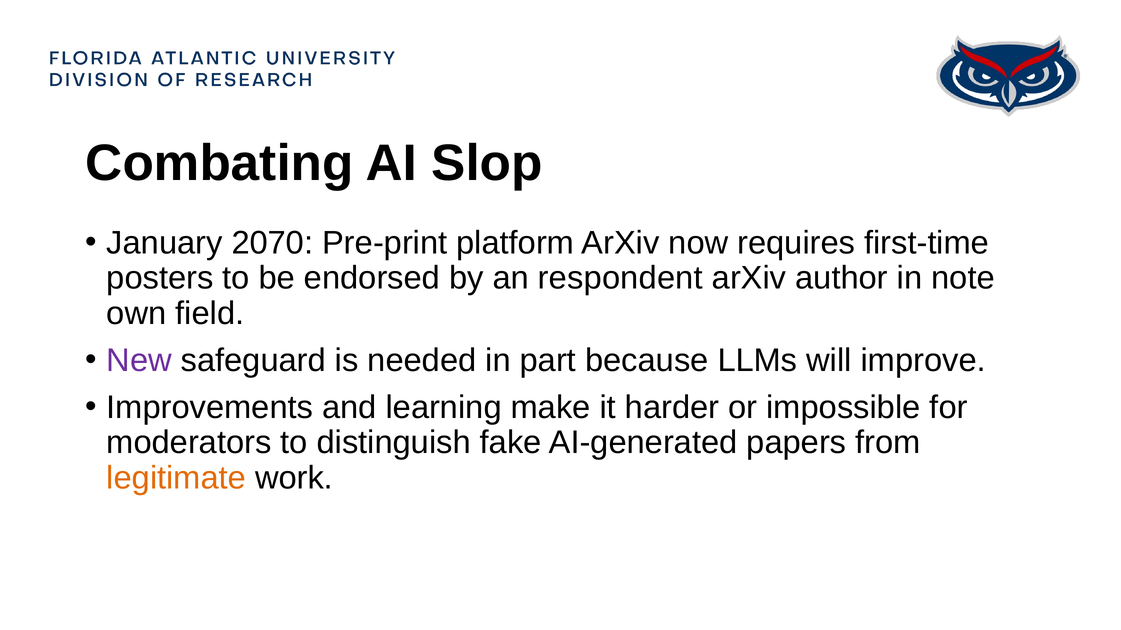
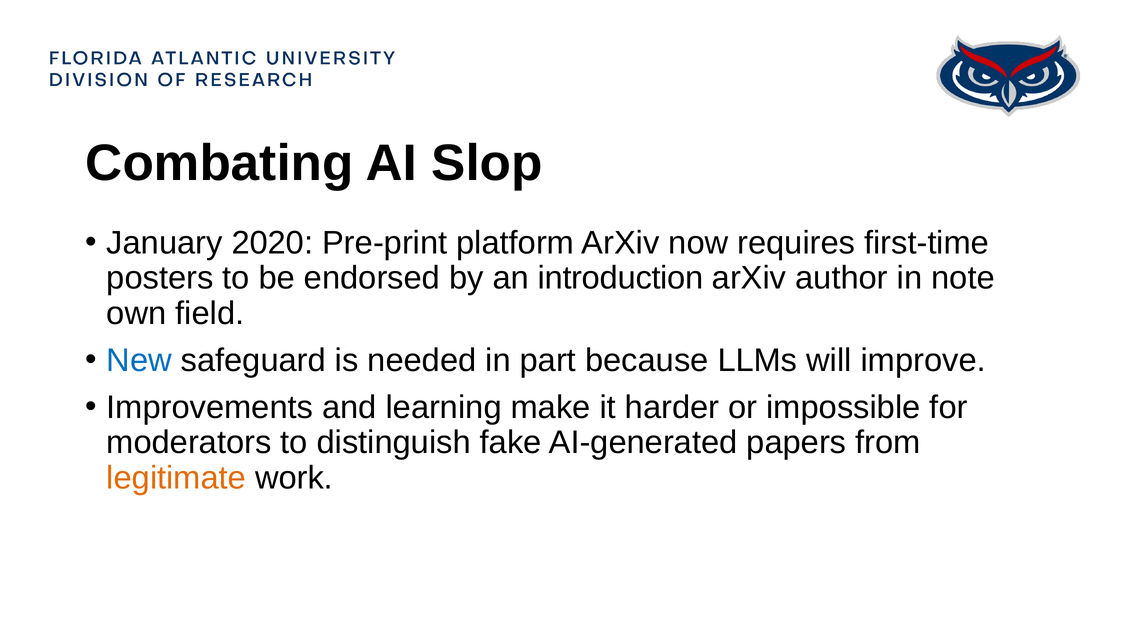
2070: 2070 -> 2020 (272, 243)
respondent: respondent -> introduction (621, 278)
New colour: purple -> blue (139, 361)
